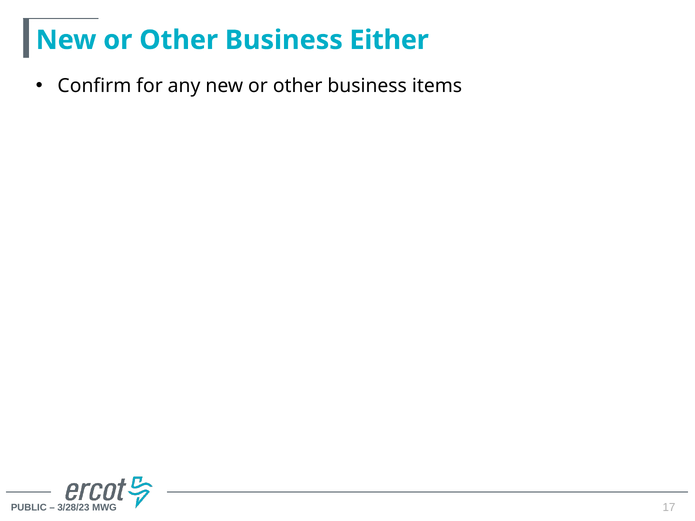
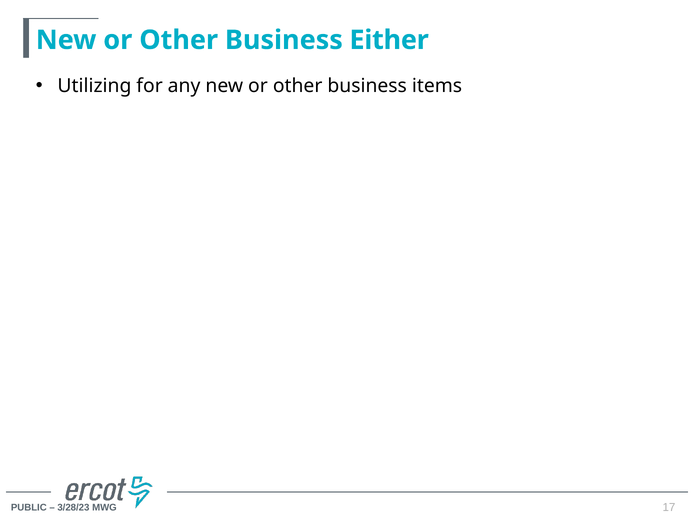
Confirm: Confirm -> Utilizing (94, 86)
